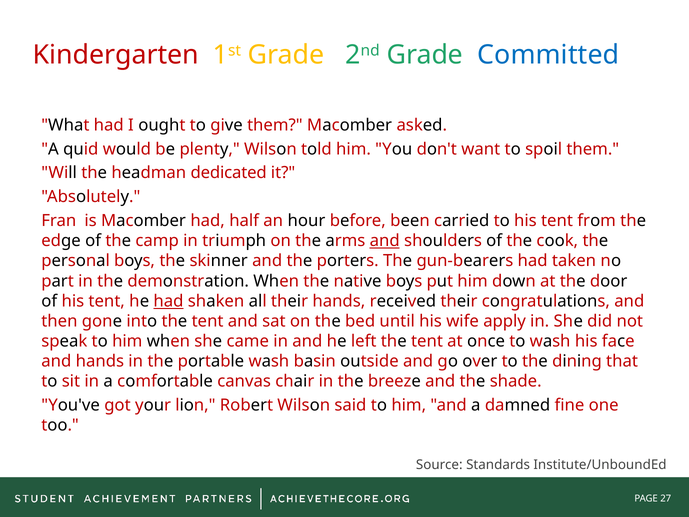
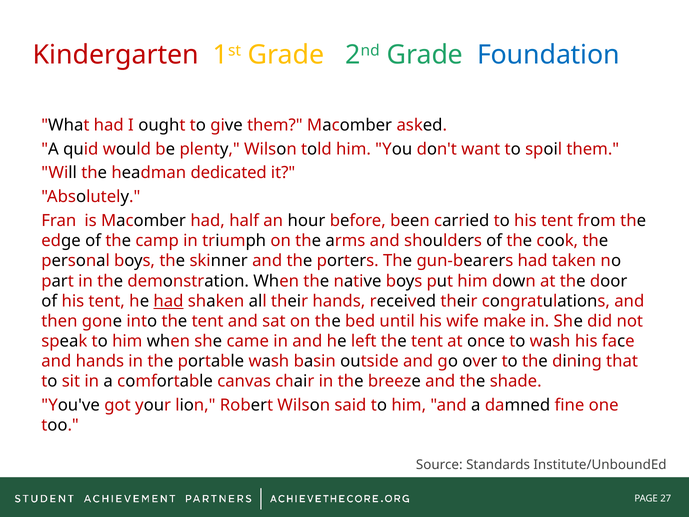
Committed: Committed -> Foundation (548, 55)
and underline: present -> none (385, 241)
apply: apply -> make (505, 321)
